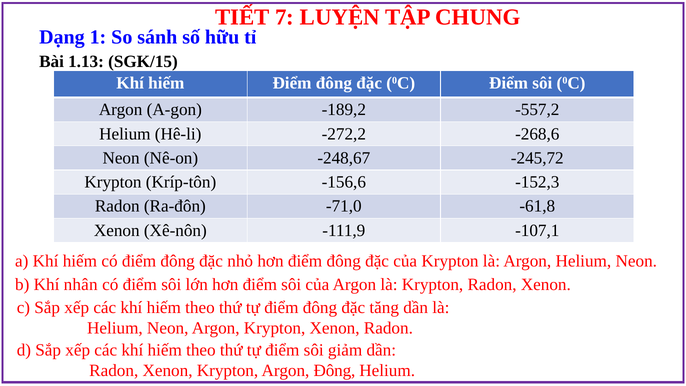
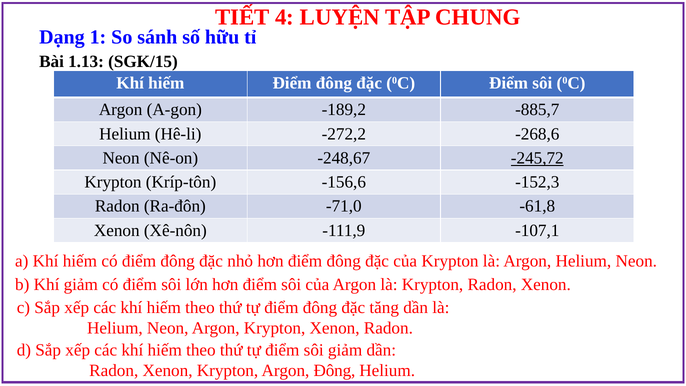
7: 7 -> 4 (285, 17)
-557,2: -557,2 -> -885,7 (537, 110)
-245,72 underline: none -> present (537, 158)
Khí nhân: nhân -> giảm (81, 284)
